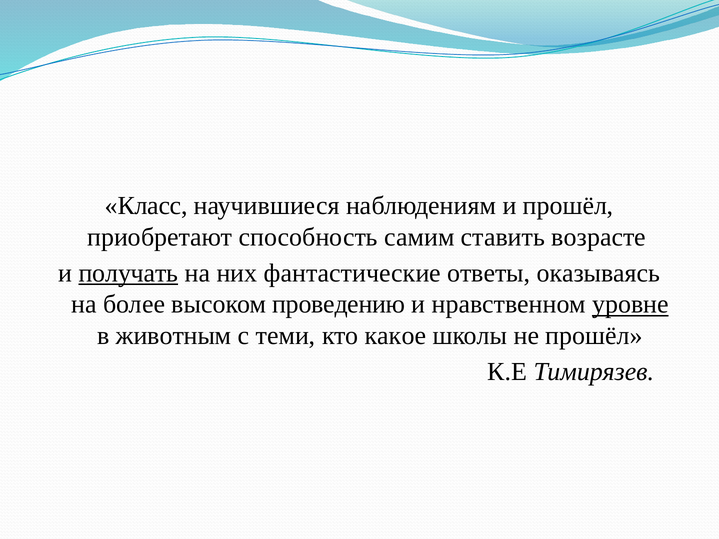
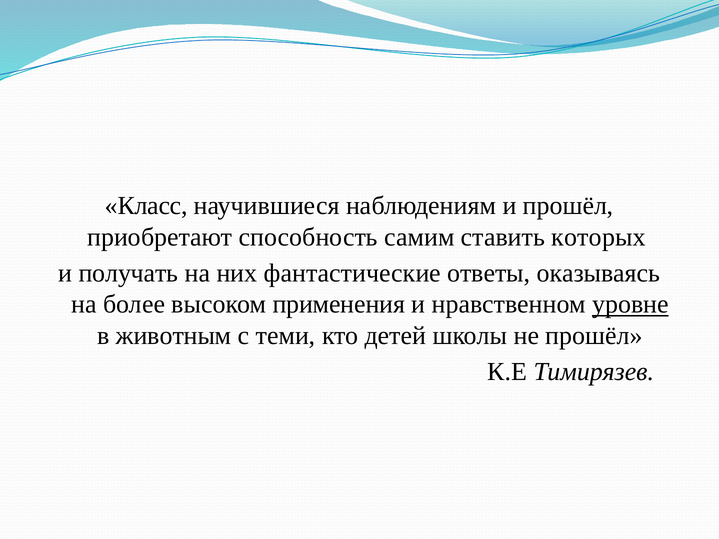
возрасте: возрасте -> которых (599, 237)
получать underline: present -> none (128, 273)
проведению: проведению -> применения (339, 305)
какое: какое -> детей (395, 336)
